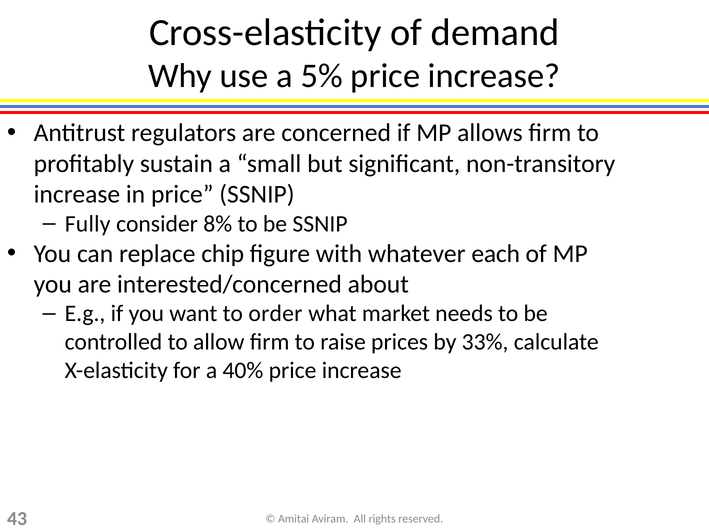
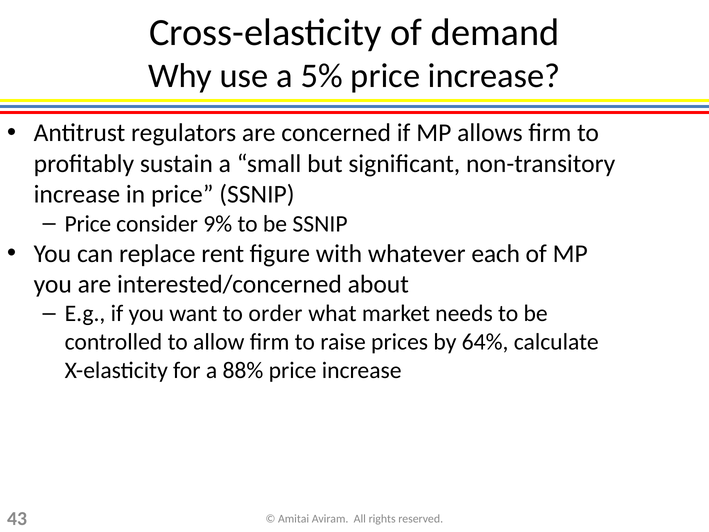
Fully: Fully -> Price (88, 224)
8%: 8% -> 9% (218, 224)
chip: chip -> rent (223, 253)
33%: 33% -> 64% (485, 342)
40%: 40% -> 88% (243, 370)
